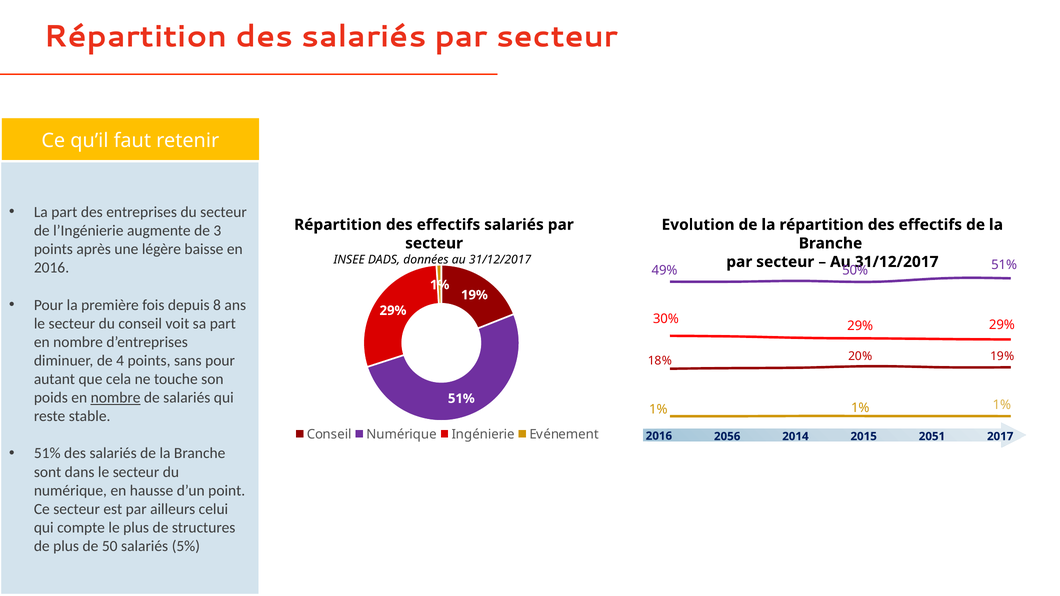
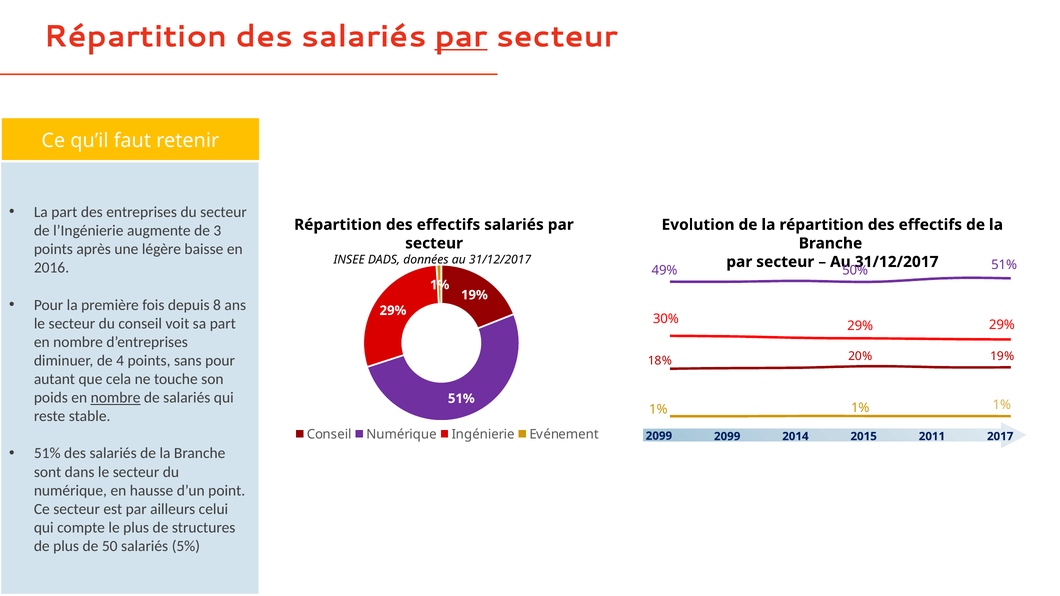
par underline: none -> present (461, 36)
2016: 2016 -> 2099 (659, 436)
2056: 2056 -> 2099 (727, 437)
2051: 2051 -> 2011 (932, 437)
